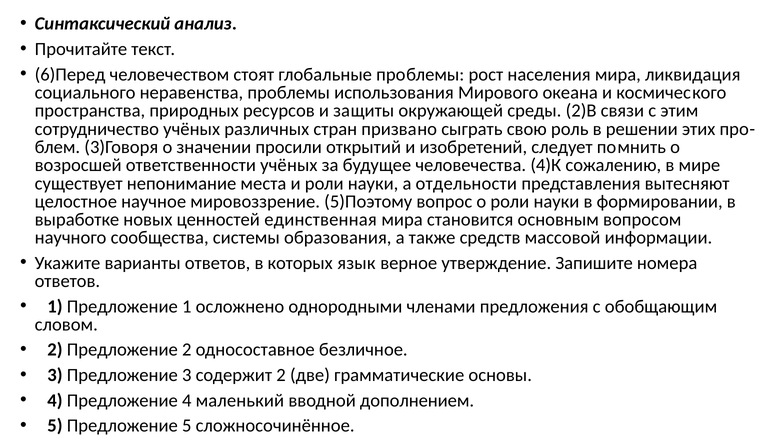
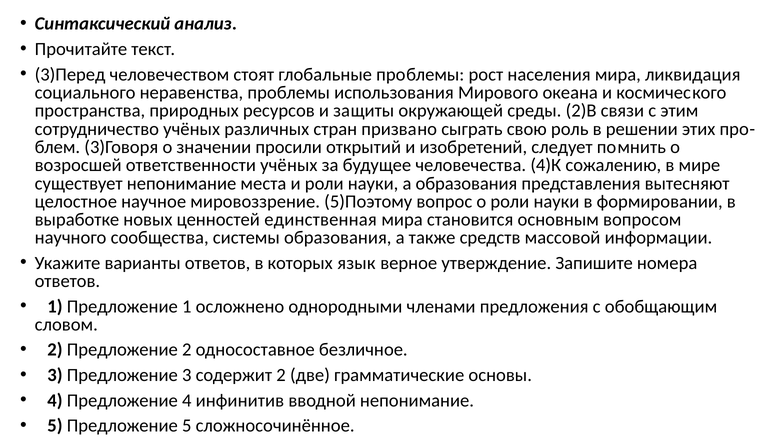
6)Перед: 6)Перед -> 3)Перед (70, 75)
а отдельности: отдельности -> образования (466, 183)
маленький: маленький -> инфинитив (240, 401)
вводной дополнением: дополнением -> непонимание (417, 401)
